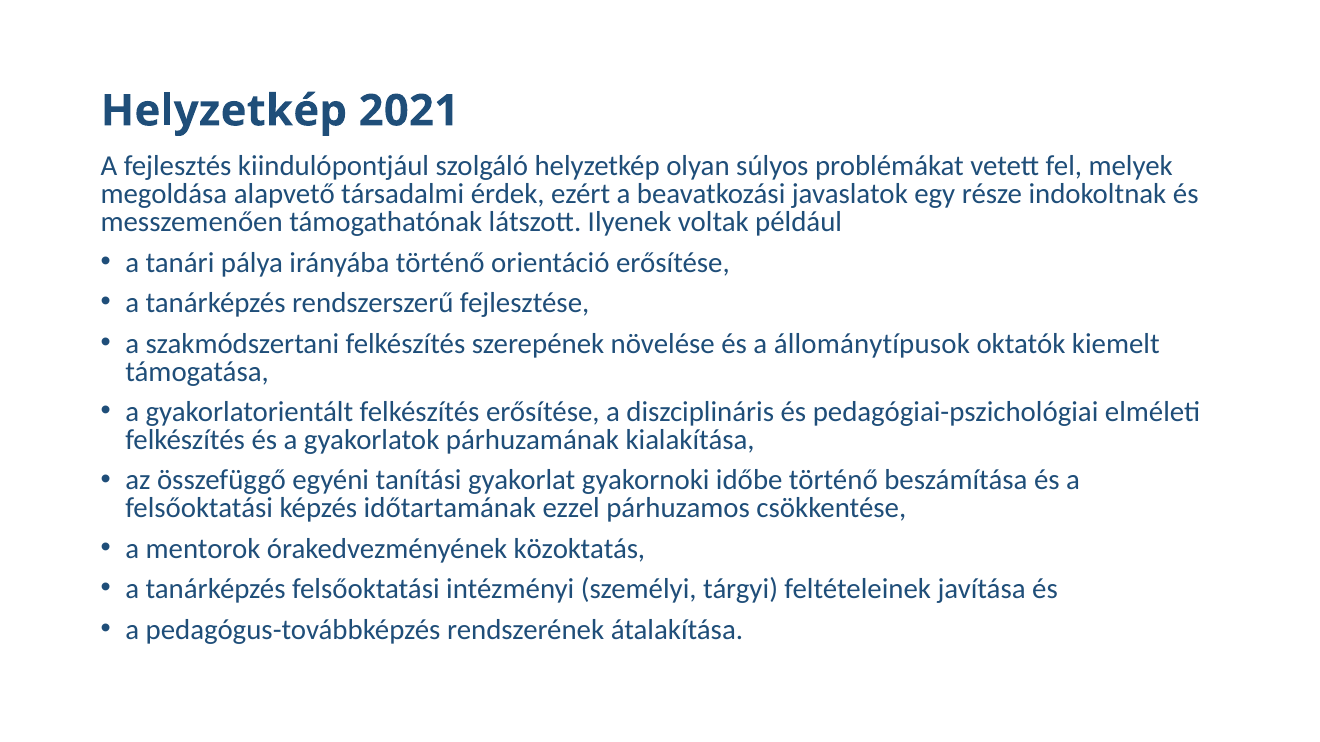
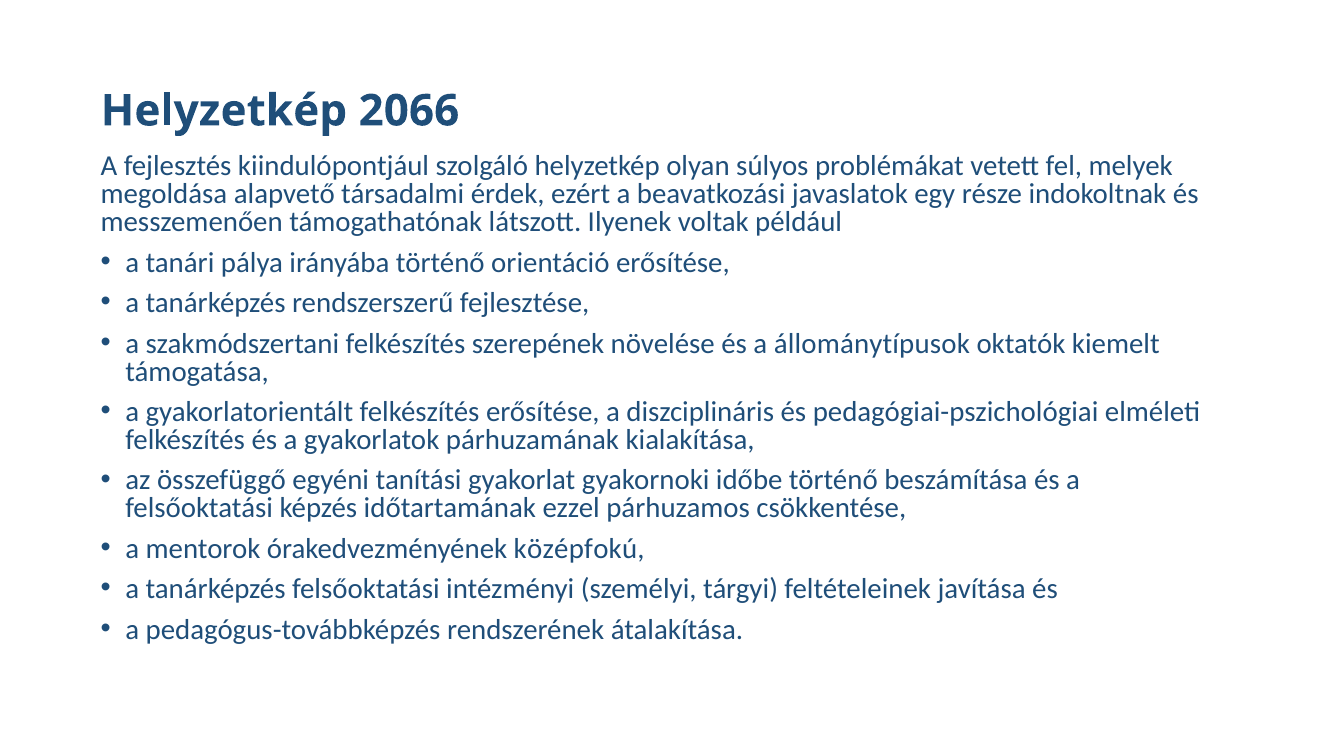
2021: 2021 -> 2066 (409, 111)
közoktatás: közoktatás -> középfokú (579, 549)
